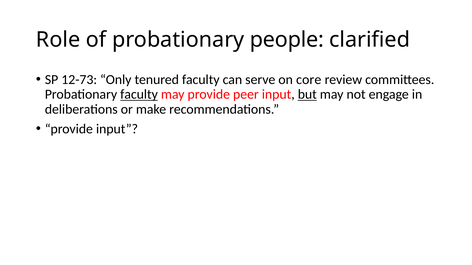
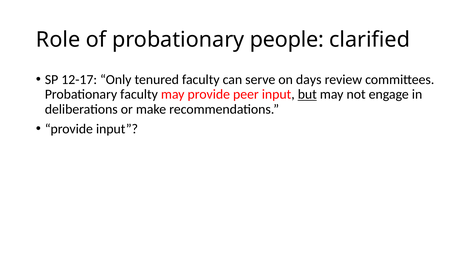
12-73: 12-73 -> 12-17 (79, 80)
core: core -> days (309, 80)
faculty underline: present -> none (139, 95)
